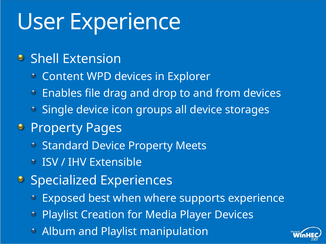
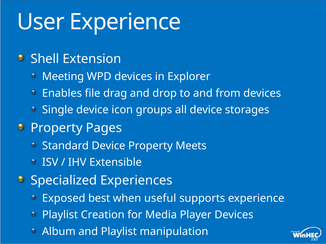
Content: Content -> Meeting (63, 77)
where: where -> useful (160, 199)
